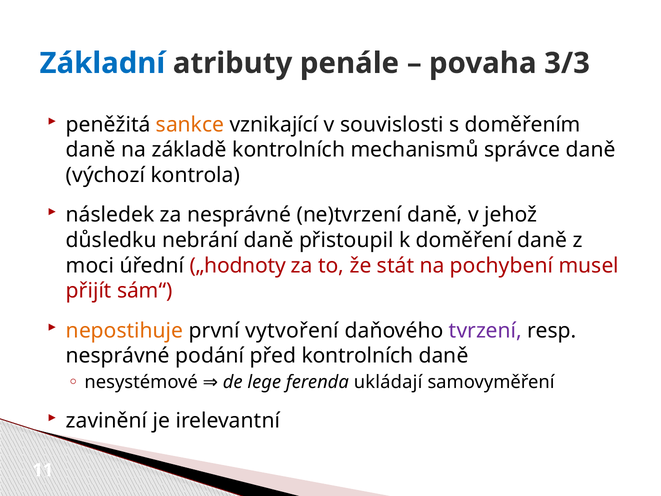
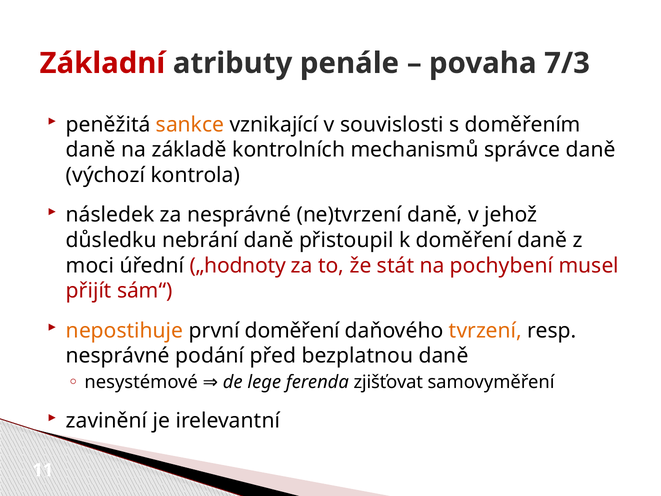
Základní colour: blue -> red (102, 63)
3/3: 3/3 -> 7/3 (567, 63)
první vytvoření: vytvoření -> doměření (292, 330)
tvrzení colour: purple -> orange (485, 330)
před kontrolních: kontrolních -> bezplatnou (357, 356)
ukládají: ukládají -> zjišťovat (388, 382)
